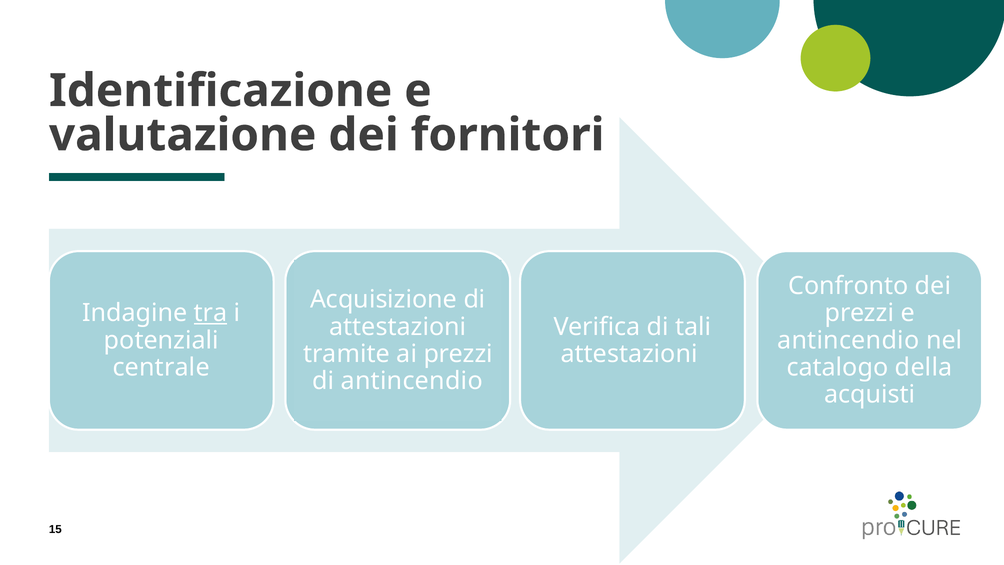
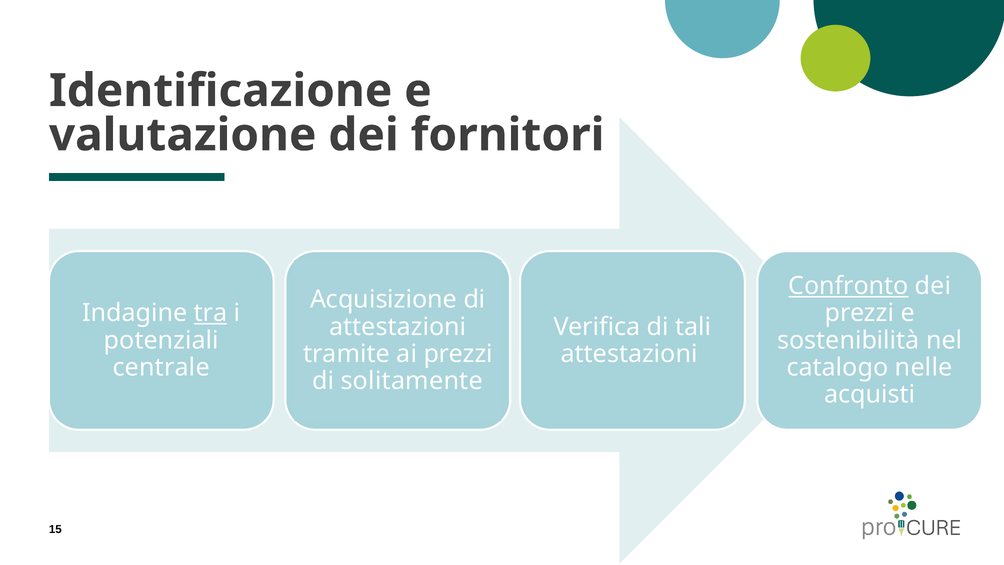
Confronto underline: none -> present (848, 286)
antincendio: antincendio -> sostenibilità (848, 340)
della: della -> nelle (924, 367)
di antincendio: antincendio -> solitamente (412, 381)
